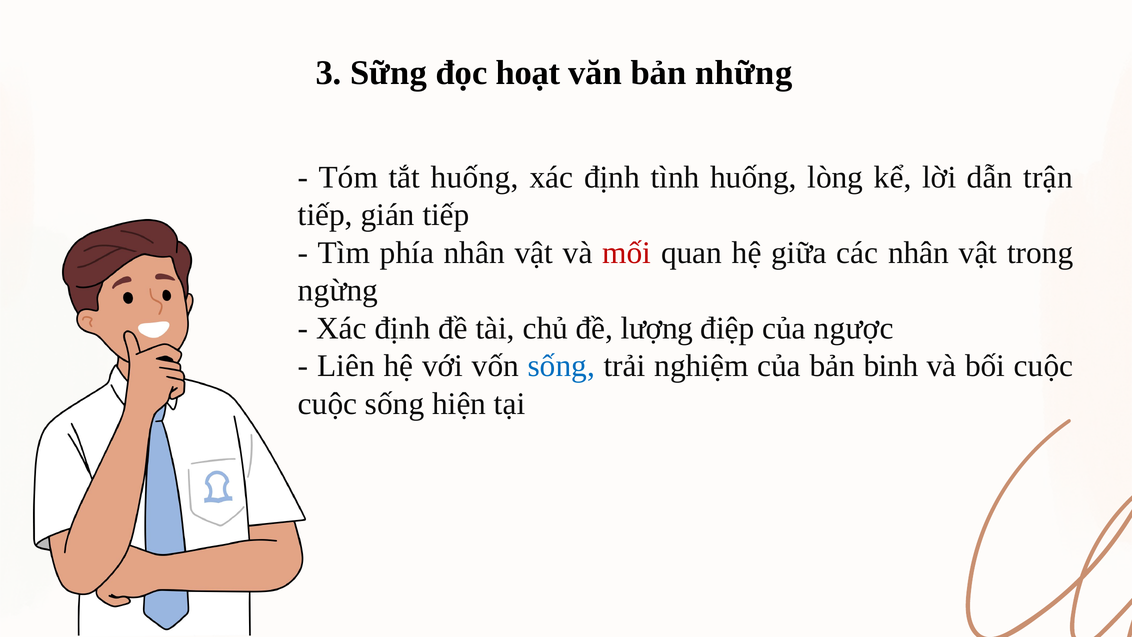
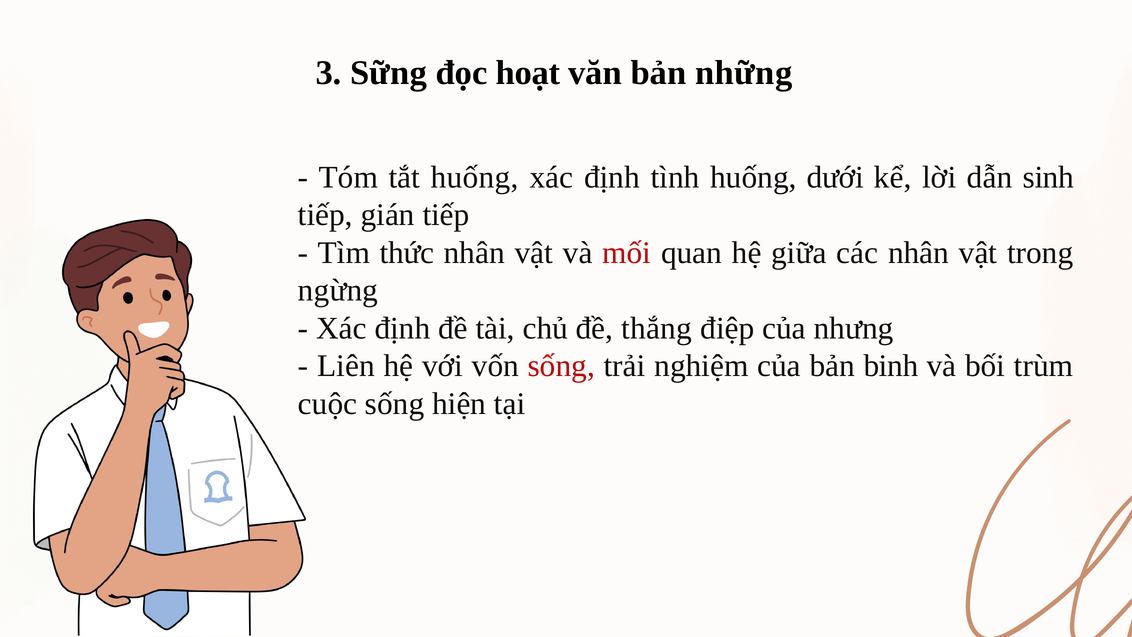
lòng: lòng -> dưới (835, 177)
trận: trận -> sinh (1048, 177)
phía: phía -> thức (407, 253)
lượng: lượng -> thắng (657, 328)
ngược: ngược -> nhưng (854, 328)
sống colour: blue -> red (561, 366)
bối cuộc: cuộc -> trùm (1044, 366)
